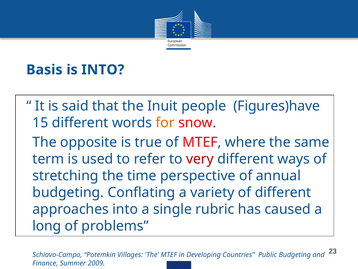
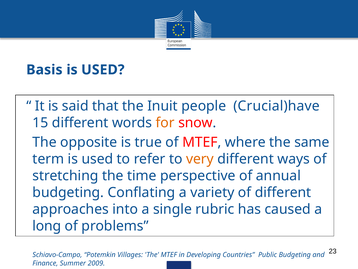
INTO: INTO -> USED (103, 70)
Figures)have: Figures)have -> Crucial)have (276, 106)
very colour: red -> orange (200, 159)
